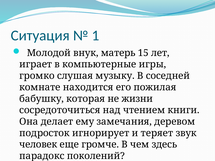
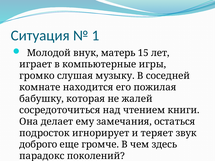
жизни: жизни -> жалей (137, 99)
деревом: деревом -> остаться (175, 122)
человек: человек -> доброго (38, 145)
